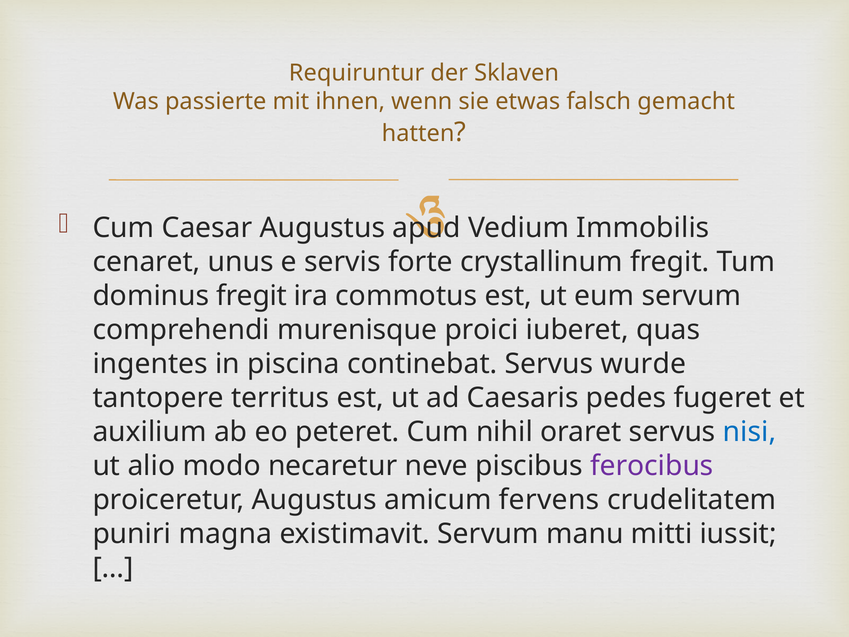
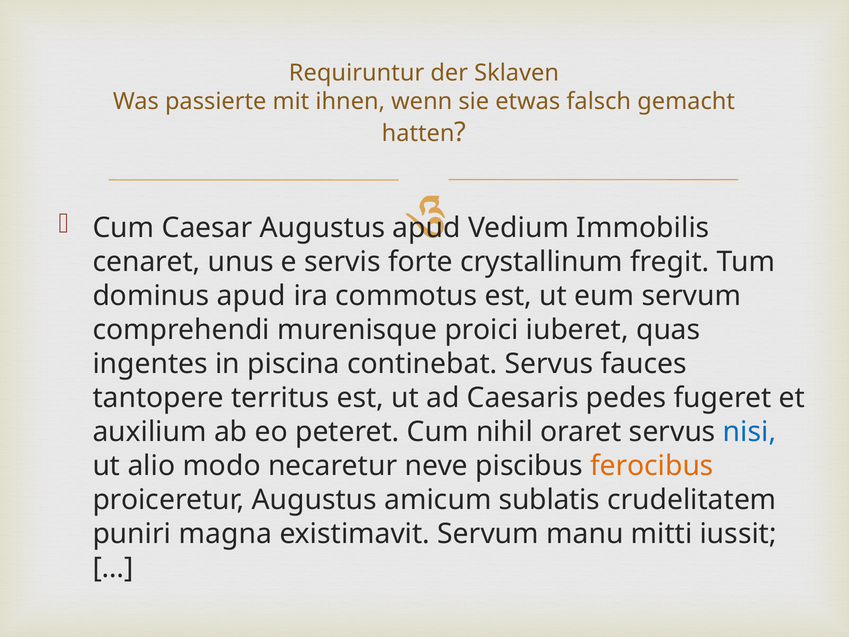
dominus fregit: fregit -> apud (251, 296)
wurde: wurde -> fauces (644, 364)
ferocibus colour: purple -> orange (652, 466)
fervens: fervens -> sublatis (549, 500)
